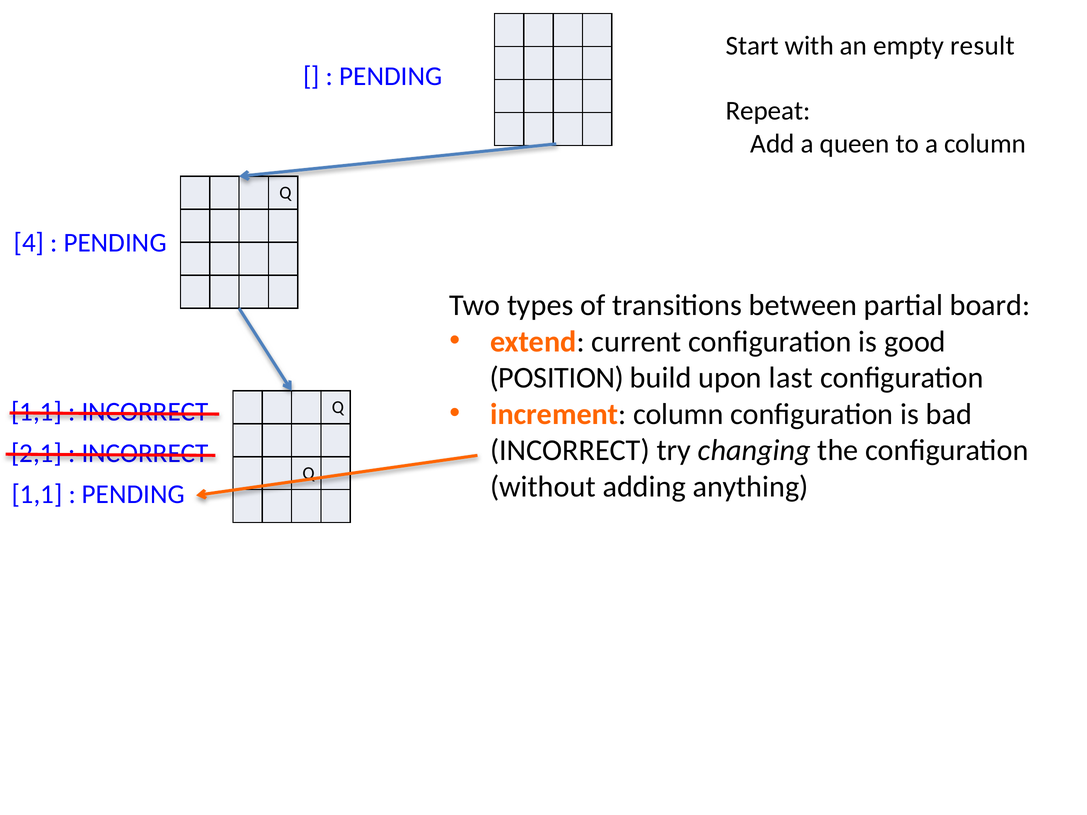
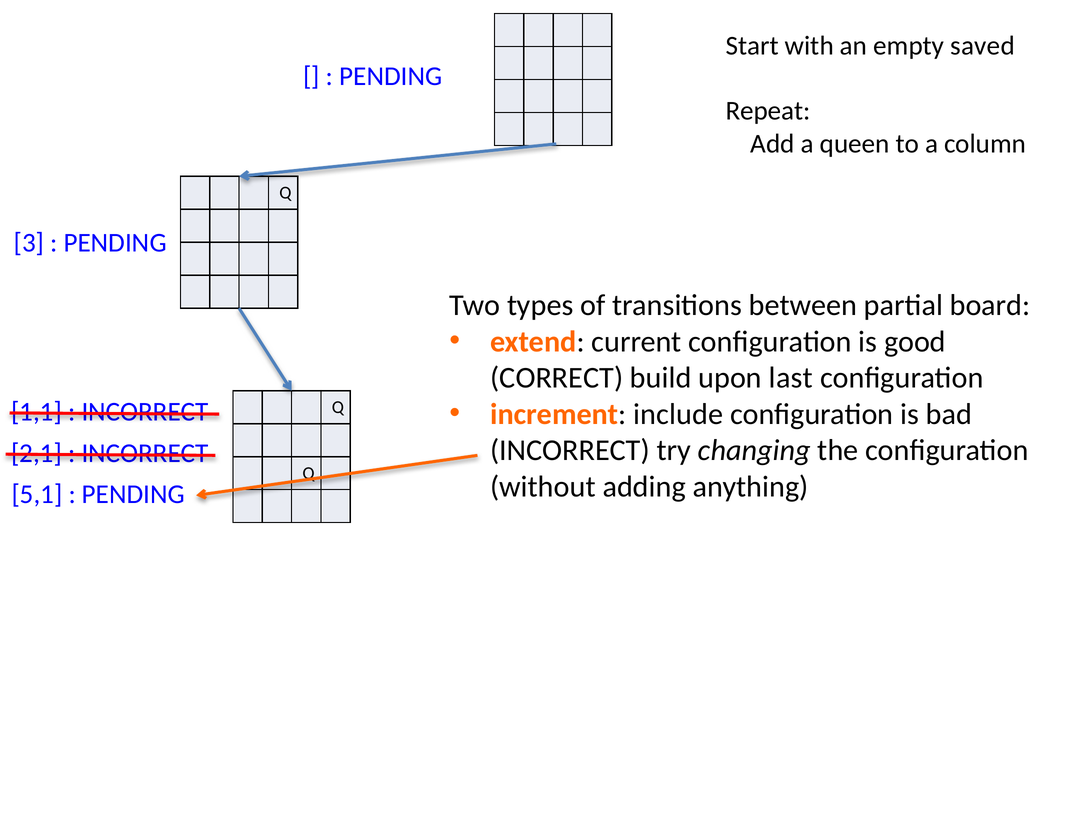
result: result -> saved (982, 46)
4: 4 -> 3 (29, 243)
POSITION: POSITION -> CORRECT (557, 378)
increment column: column -> include (678, 414)
1,1: 1,1 -> 5,1 (37, 494)
